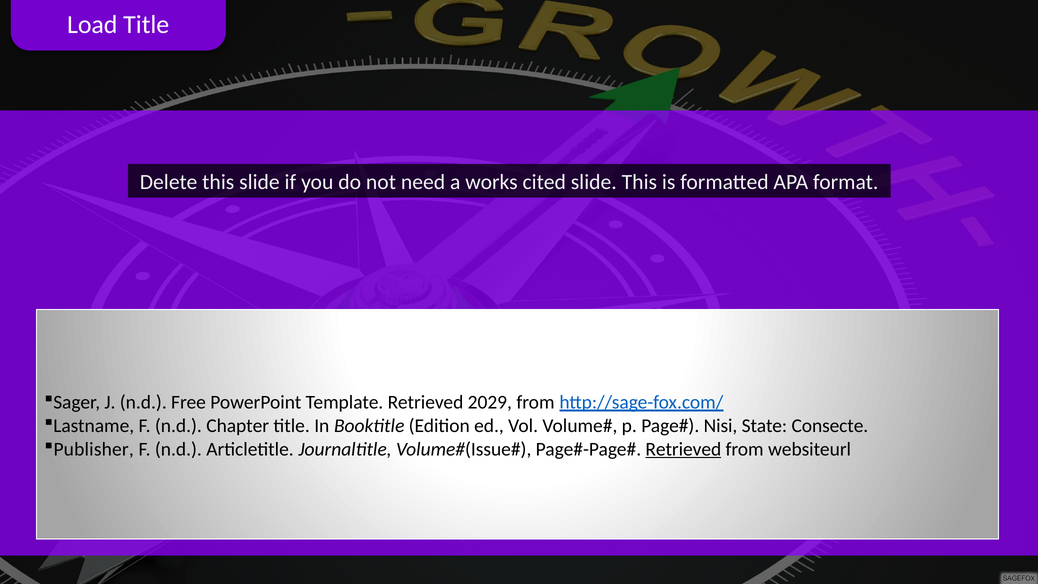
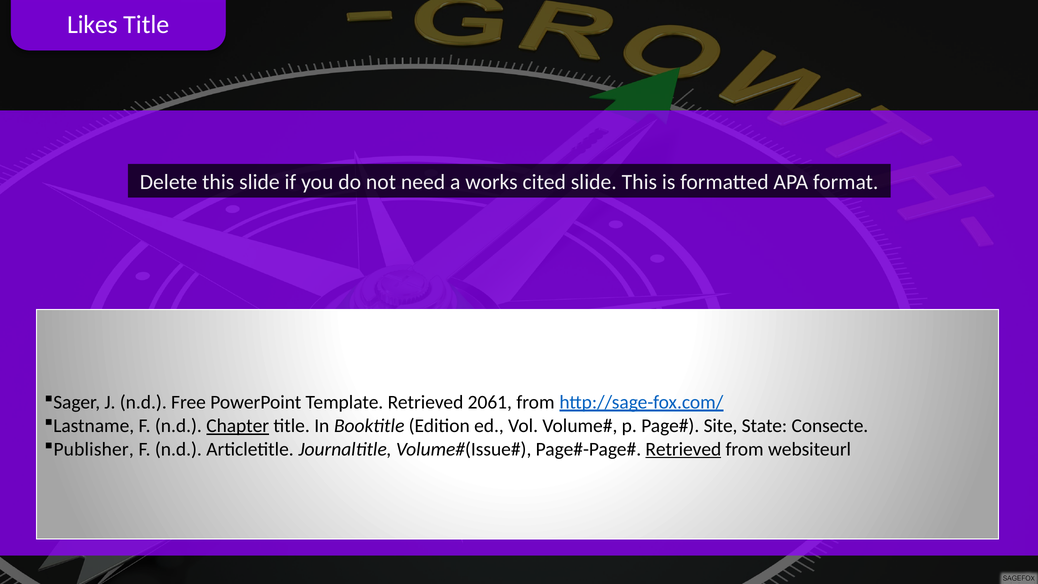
Load: Load -> Likes (92, 25)
2029: 2029 -> 2061 (490, 402)
Chapter underline: none -> present (238, 426)
Nisi: Nisi -> Site (721, 426)
